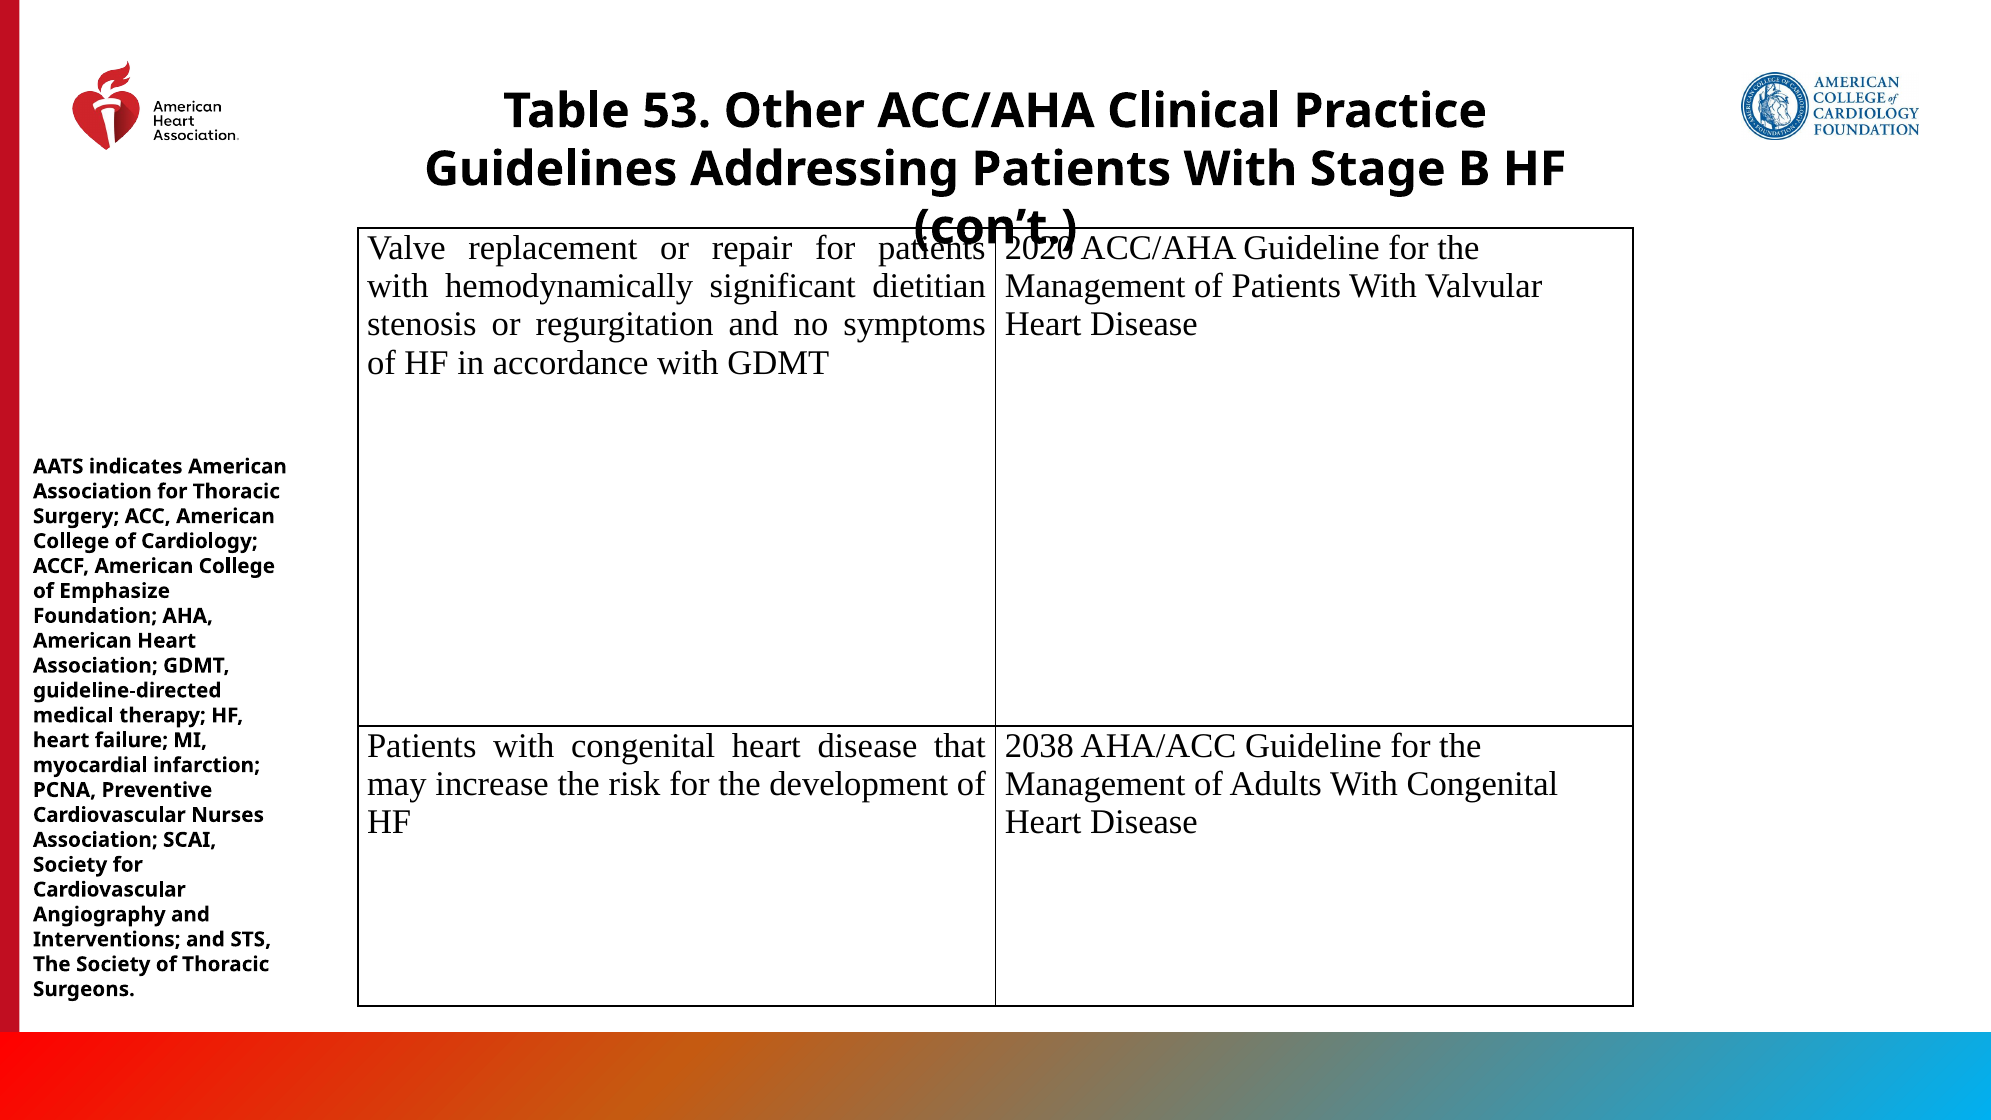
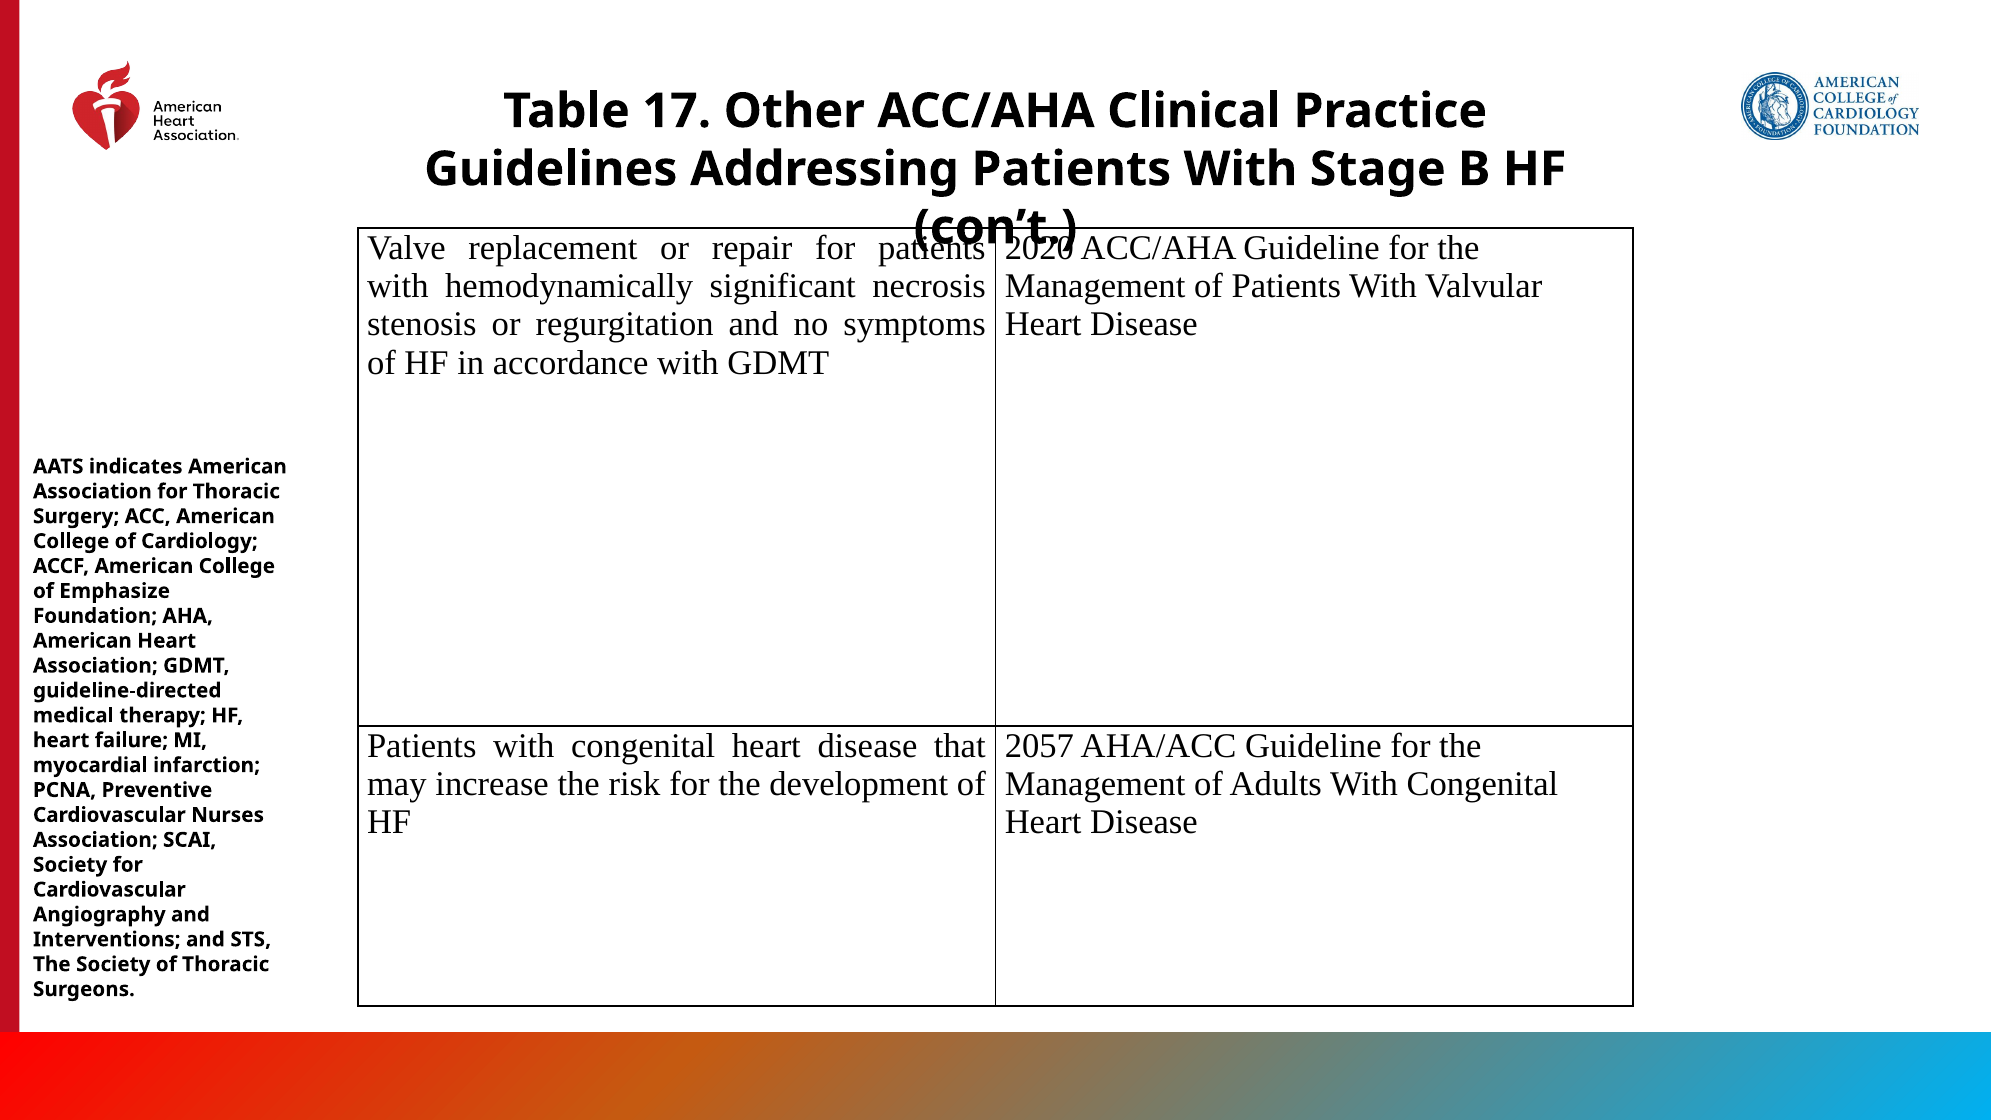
53: 53 -> 17 (677, 111)
dietitian: dietitian -> necrosis (929, 286)
2038: 2038 -> 2057 (1039, 746)
